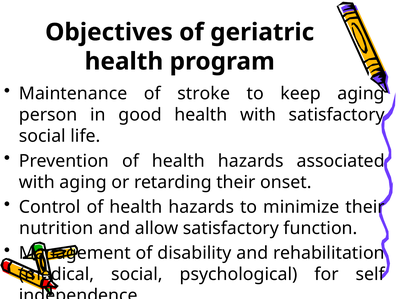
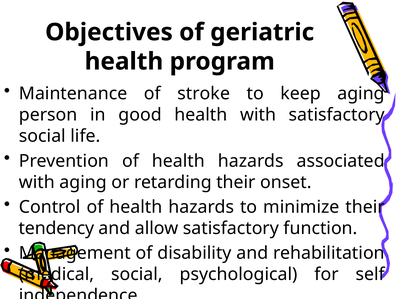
nutrition: nutrition -> tendency (56, 228)
